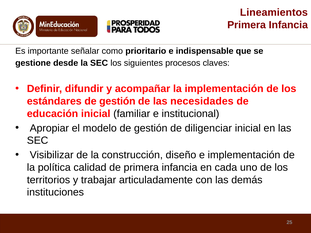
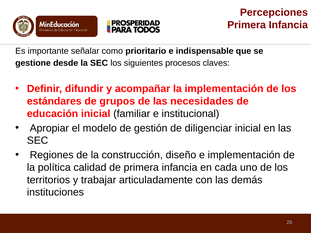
Lineamientos: Lineamientos -> Percepciones (274, 13)
estándares de gestión: gestión -> grupos (117, 101)
Visibilizar: Visibilizar -> Regiones (52, 155)
